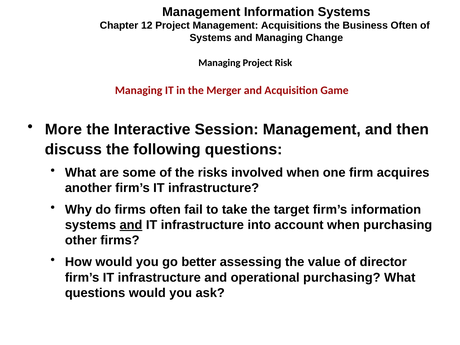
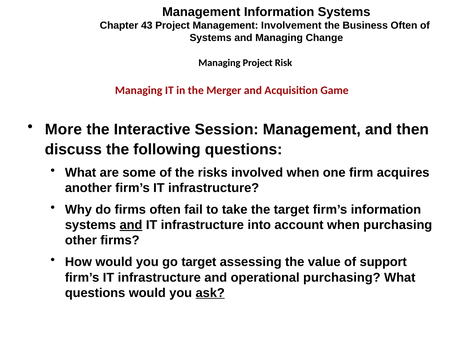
12: 12 -> 43 (147, 25)
Acquisitions: Acquisitions -> Involvement (291, 25)
go better: better -> target (199, 262)
director: director -> support (383, 262)
ask underline: none -> present (210, 293)
